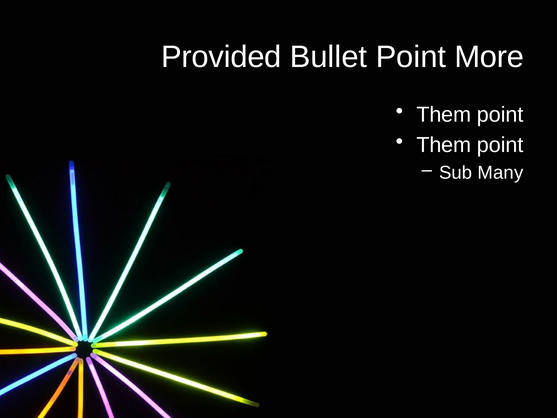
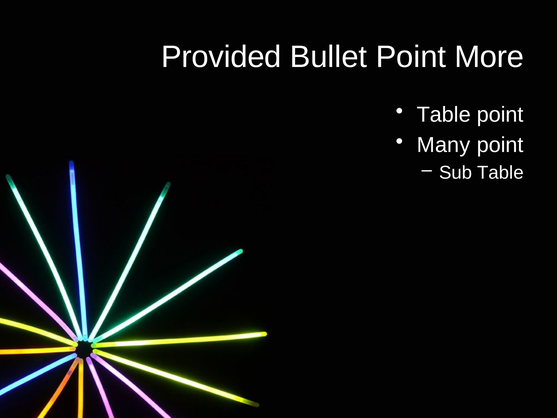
Them: Them -> Table (444, 115)
Them: Them -> Many (444, 145)
Sub Many: Many -> Table (500, 173)
